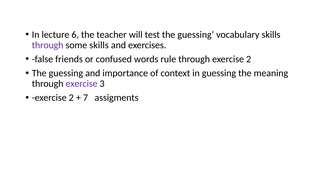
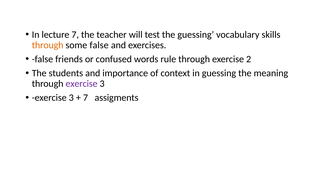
lecture 6: 6 -> 7 (75, 35)
through colour: purple -> orange (48, 45)
some skills: skills -> false (99, 45)
guessing: guessing -> students (66, 73)
2: 2 -> 3 (71, 98)
